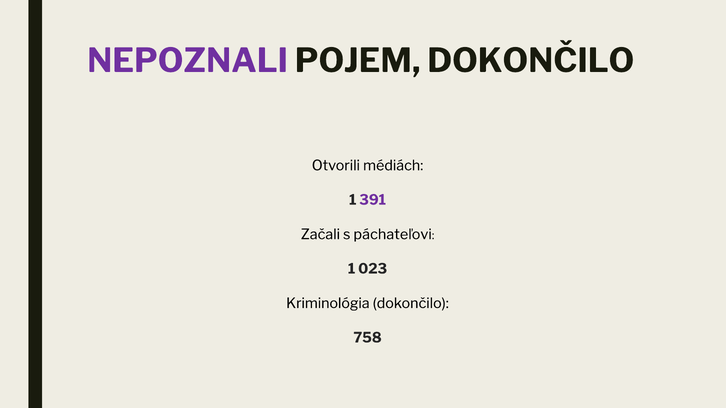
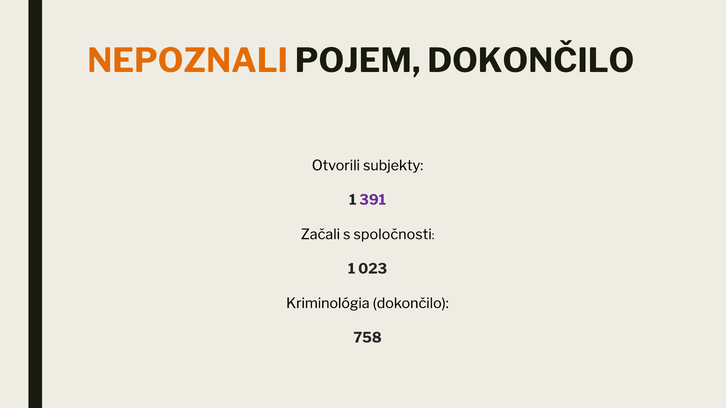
NEPOZNALI colour: purple -> orange (188, 61)
médiách: médiách -> subjekty (393, 166)
páchateľovi: páchateľovi -> spoločnosti (393, 235)
